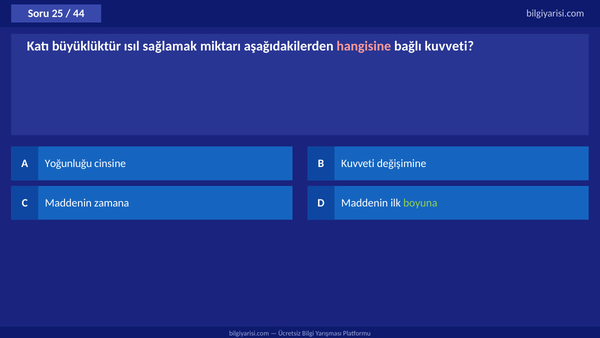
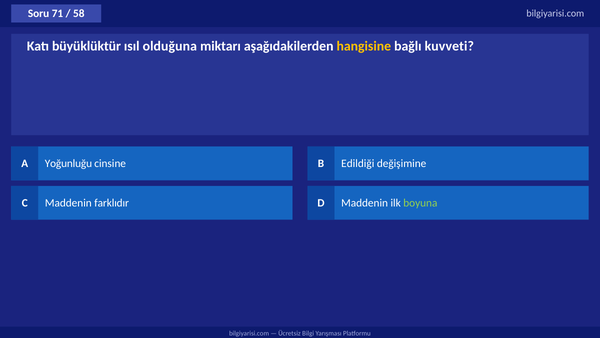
25: 25 -> 71 (57, 14)
44: 44 -> 58 (79, 14)
sağlamak: sağlamak -> olduğuna (170, 46)
hangisine colour: pink -> yellow (364, 46)
B Kuvveti: Kuvveti -> Edildiği (358, 163)
zamana: zamana -> farklıdır (112, 203)
